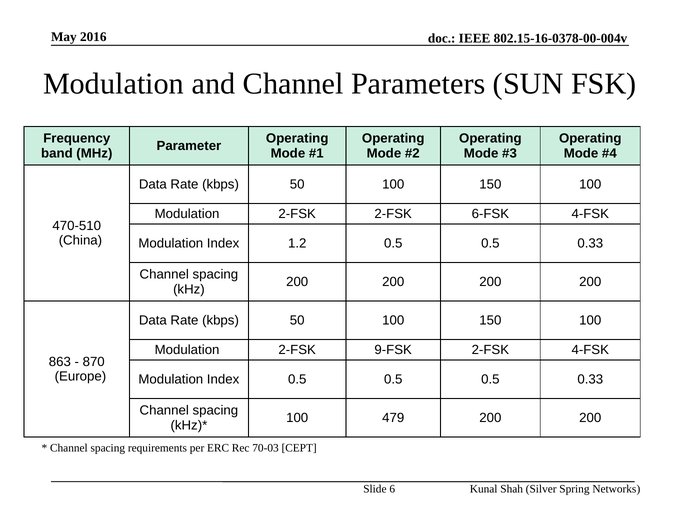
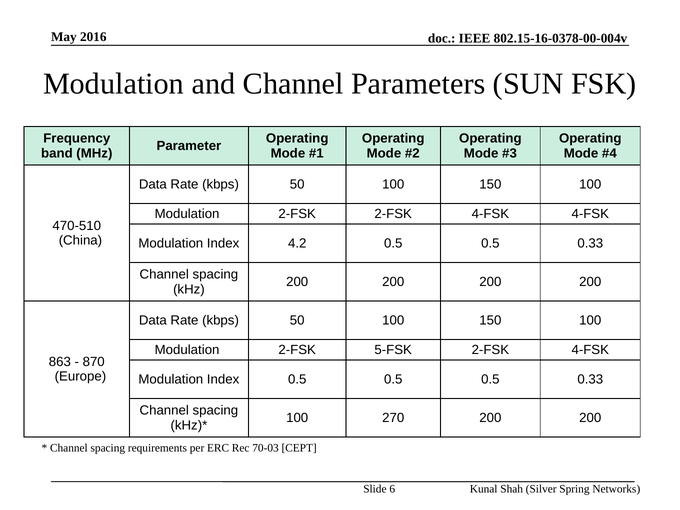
2-FSK 2-FSK 6-FSK: 6-FSK -> 4-FSK (490, 214)
1.2: 1.2 -> 4.2 (297, 243)
9-FSK: 9-FSK -> 5-FSK (393, 350)
479: 479 -> 270 (393, 418)
